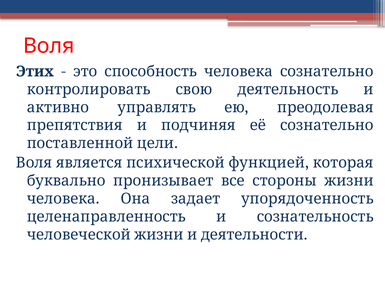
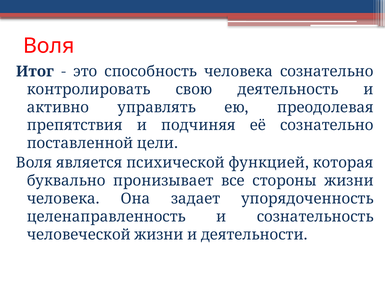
Этих: Этих -> Итог (35, 71)
